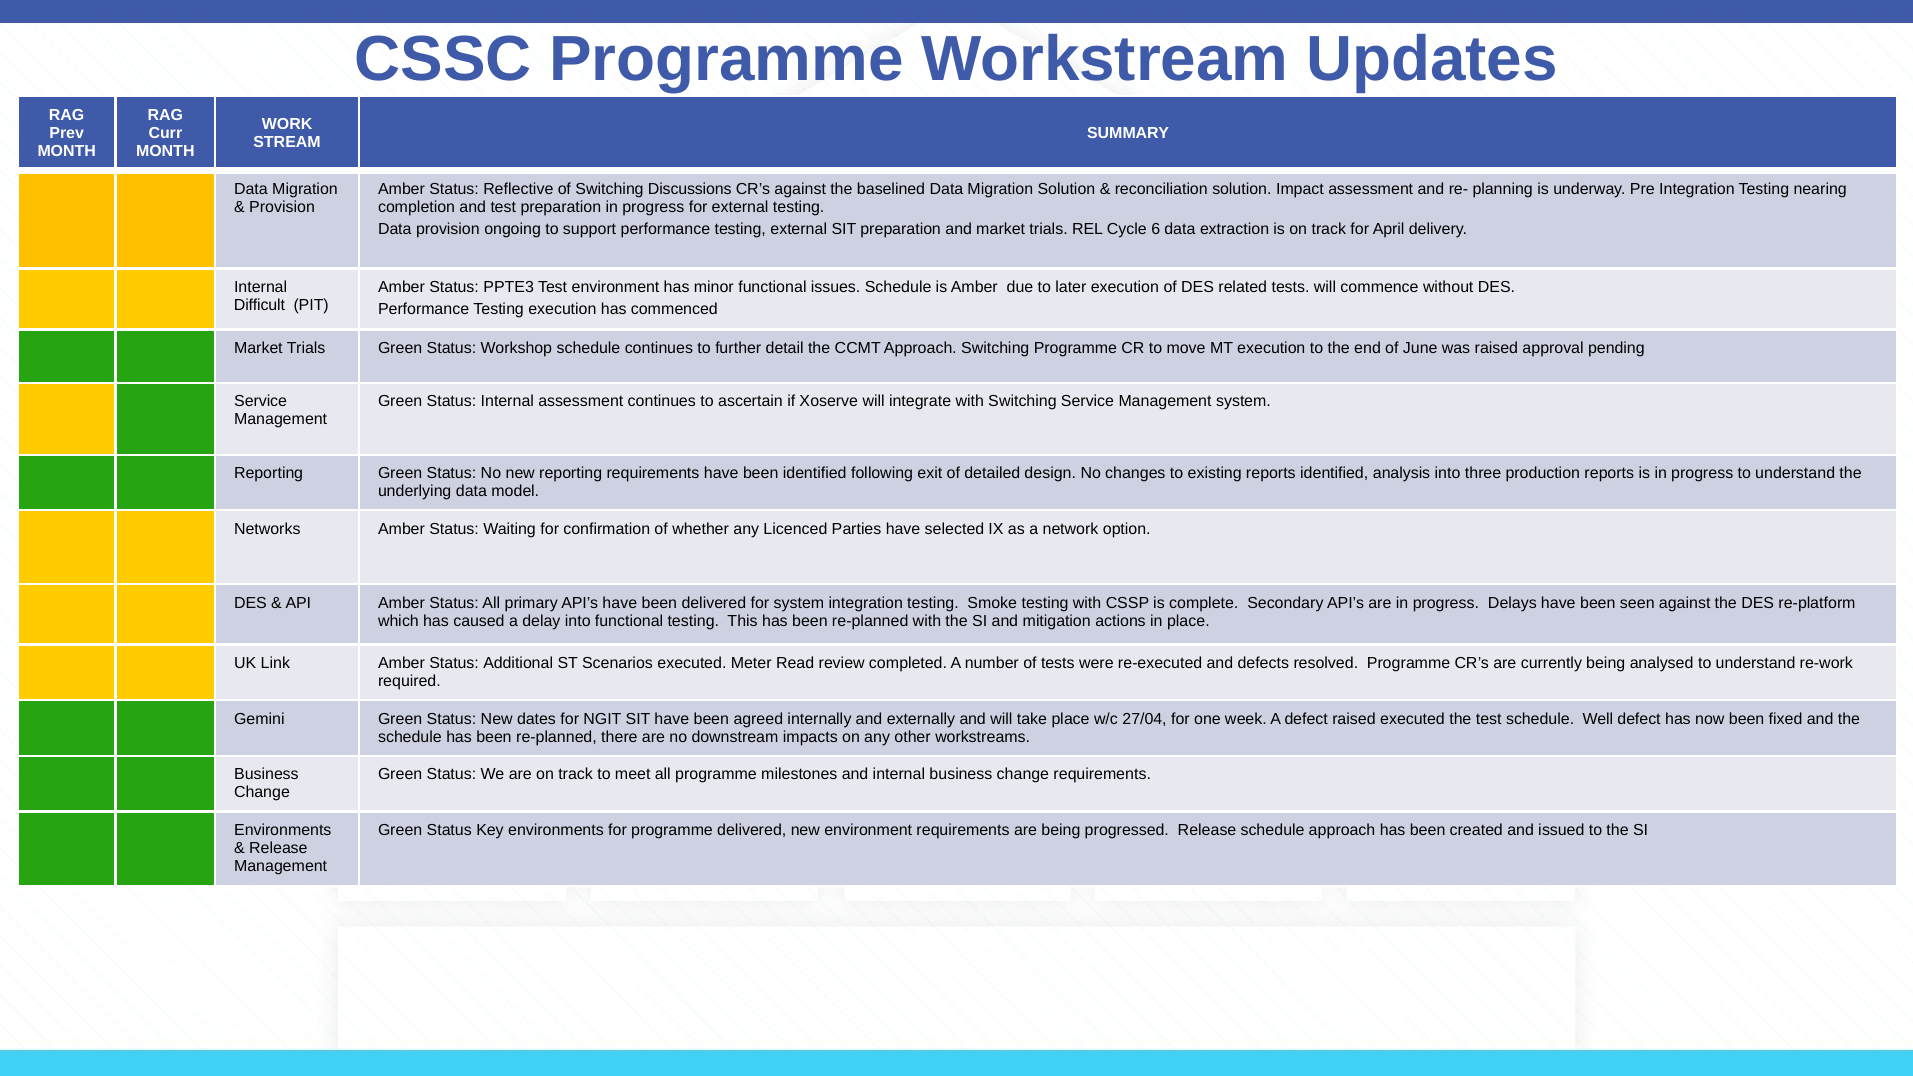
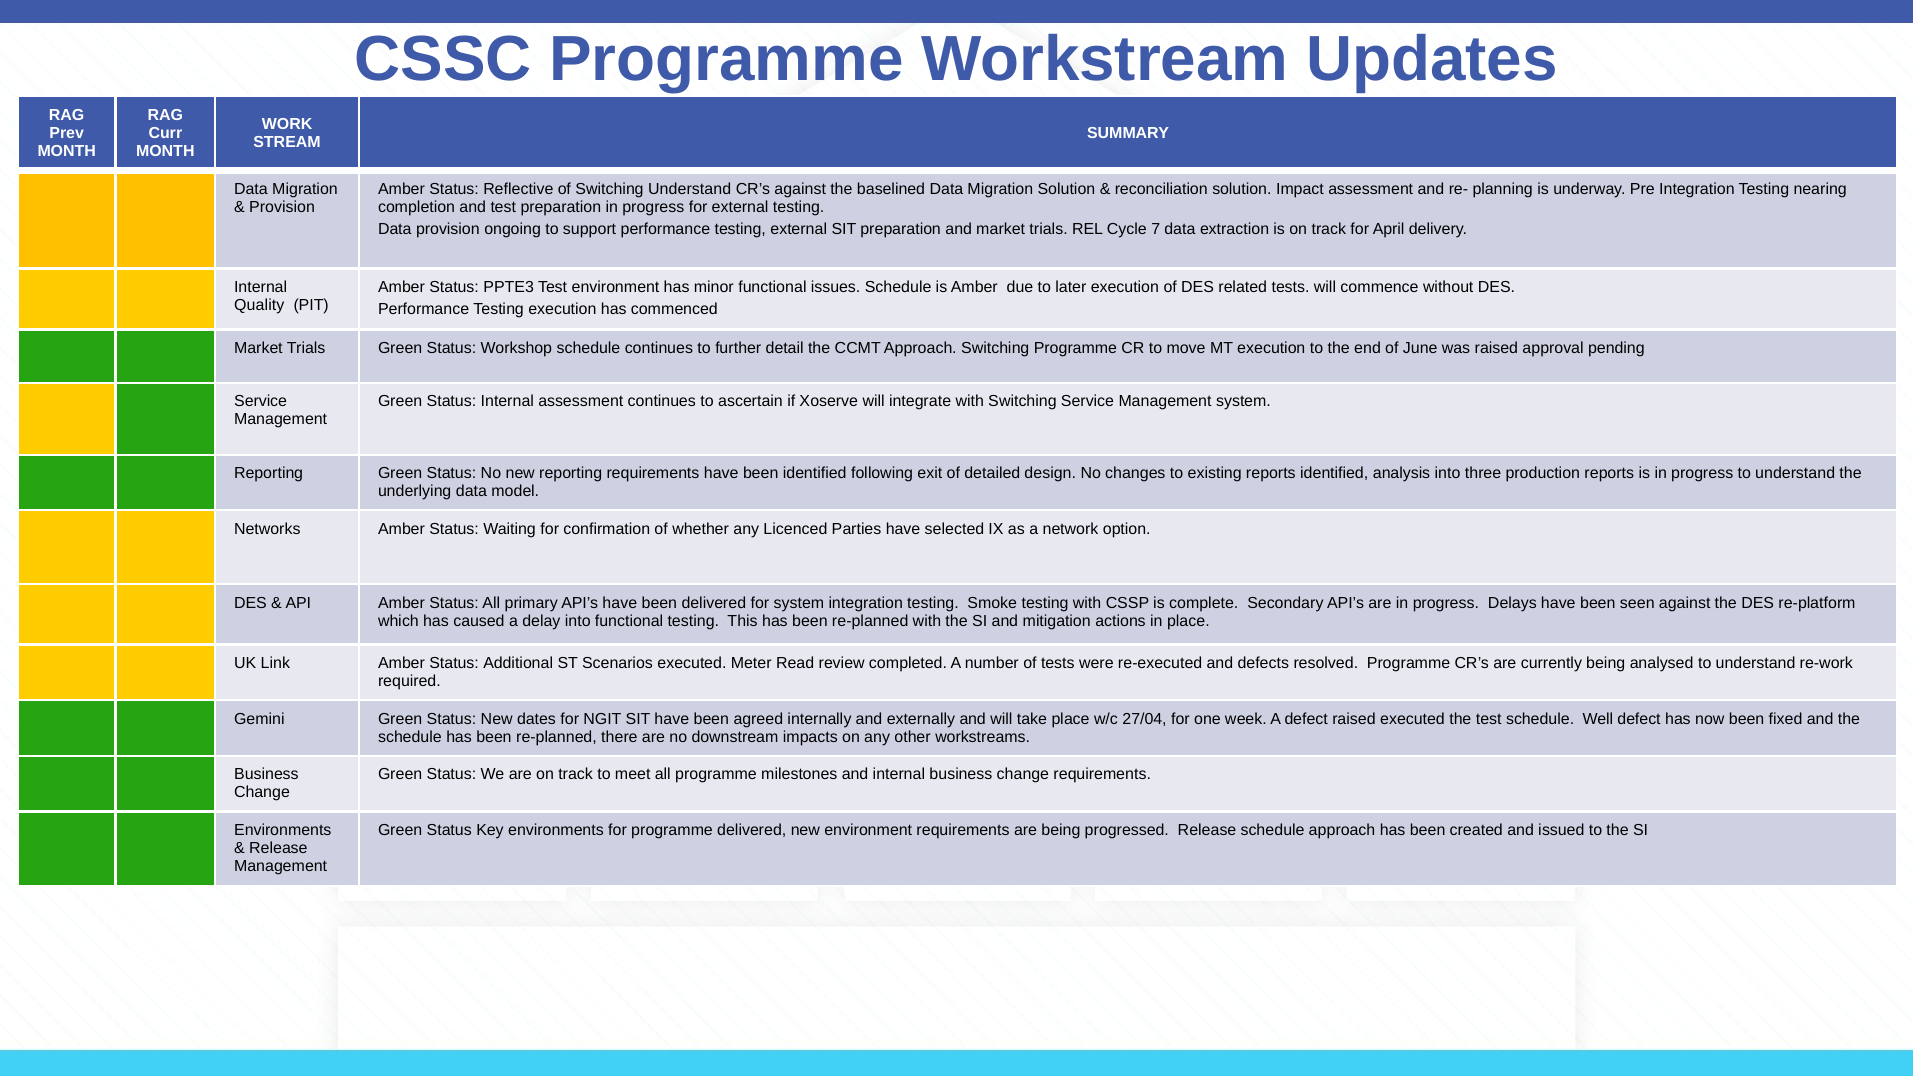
Switching Discussions: Discussions -> Understand (690, 189)
6: 6 -> 7 (1156, 229)
Difficult: Difficult -> Quality (259, 305)
